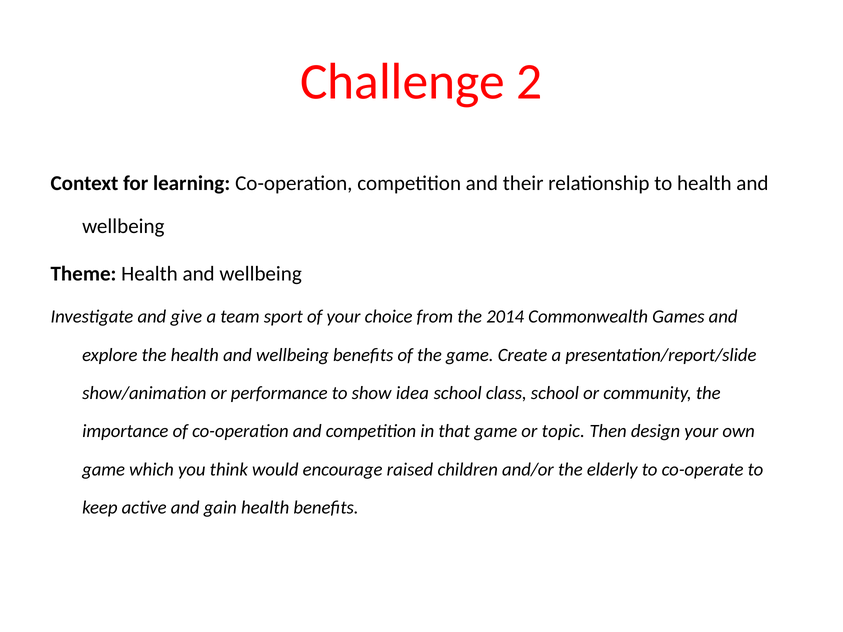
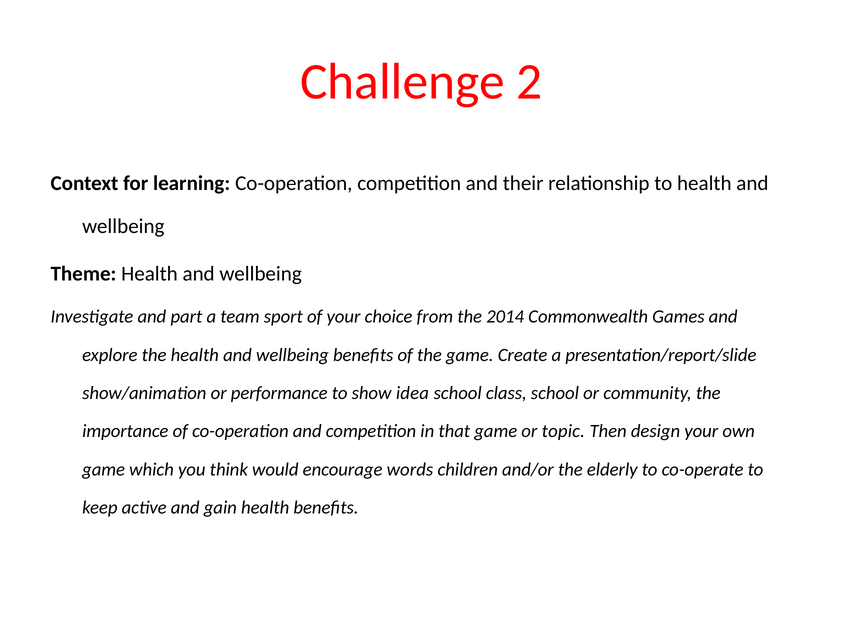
give: give -> part (186, 317)
raised: raised -> words (410, 470)
